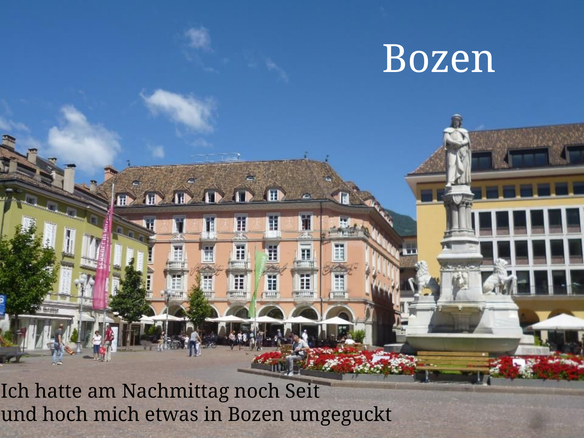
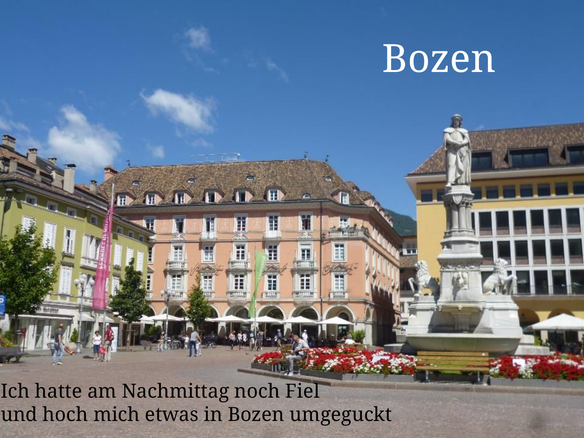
Seit: Seit -> Fiel (303, 391)
